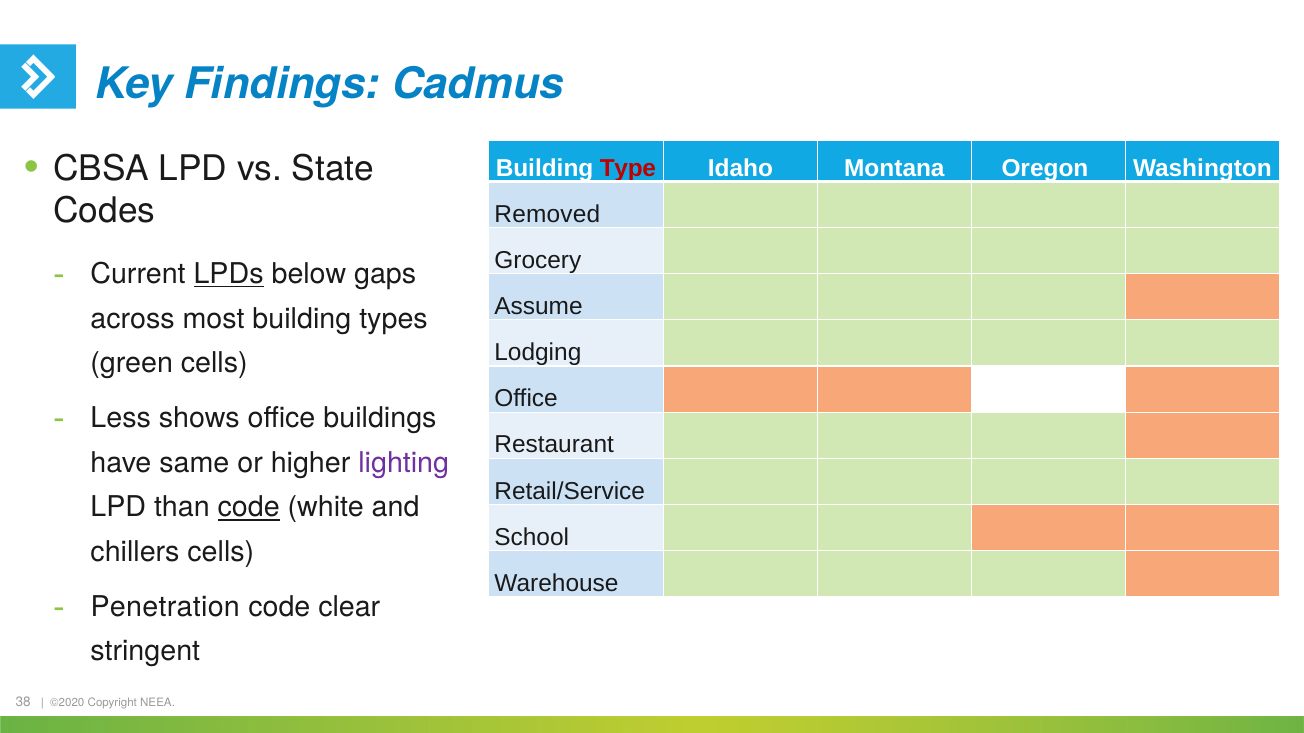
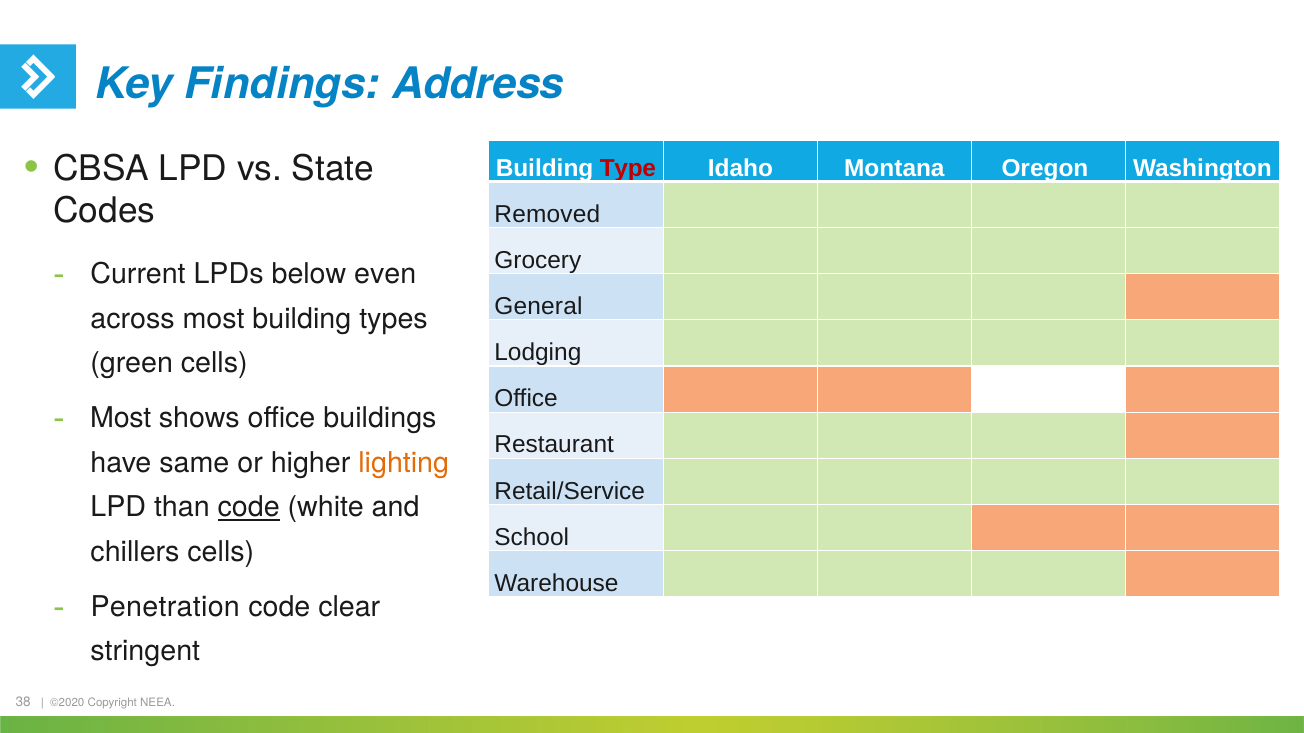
Cadmus: Cadmus -> Address (478, 85)
LPDs underline: present -> none (229, 274)
gaps: gaps -> even (385, 274)
Assume: Assume -> General (538, 307)
Less: Less -> Most (121, 418)
lighting colour: purple -> orange (404, 463)
